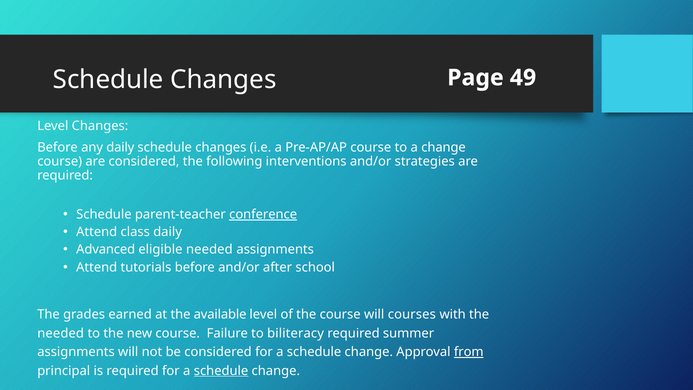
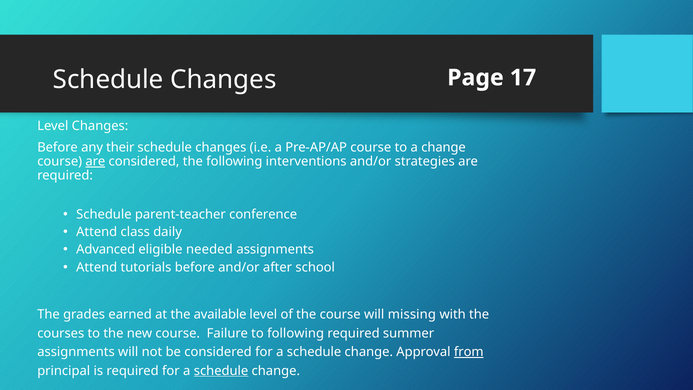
49: 49 -> 17 (523, 78)
any daily: daily -> their (120, 147)
are underline: none -> present (95, 161)
conference underline: present -> none (263, 214)
courses: courses -> missing (412, 314)
needed: needed -> courses (61, 333)
to biliteracy: biliteracy -> following (296, 333)
